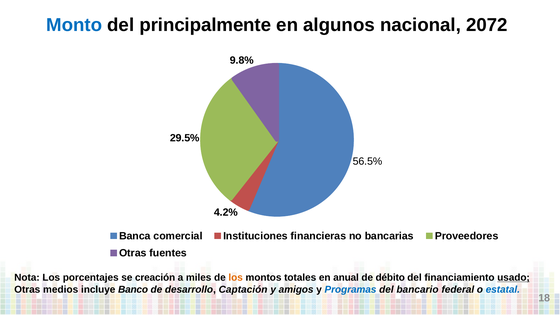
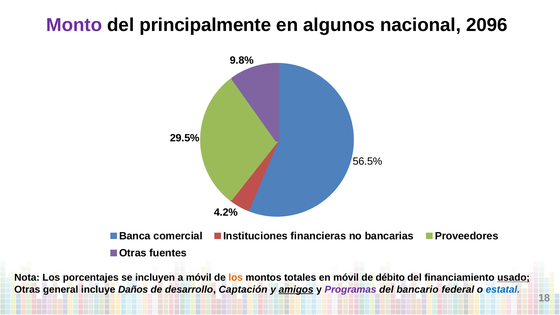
Monto colour: blue -> purple (74, 25)
2072: 2072 -> 2096 (487, 25)
creación: creación -> incluyen (155, 278)
a miles: miles -> móvil (199, 278)
en anual: anual -> móvil (346, 278)
medios: medios -> general (61, 289)
Banco: Banco -> Daños (133, 289)
amigos underline: none -> present (296, 289)
Programas colour: blue -> purple (350, 289)
